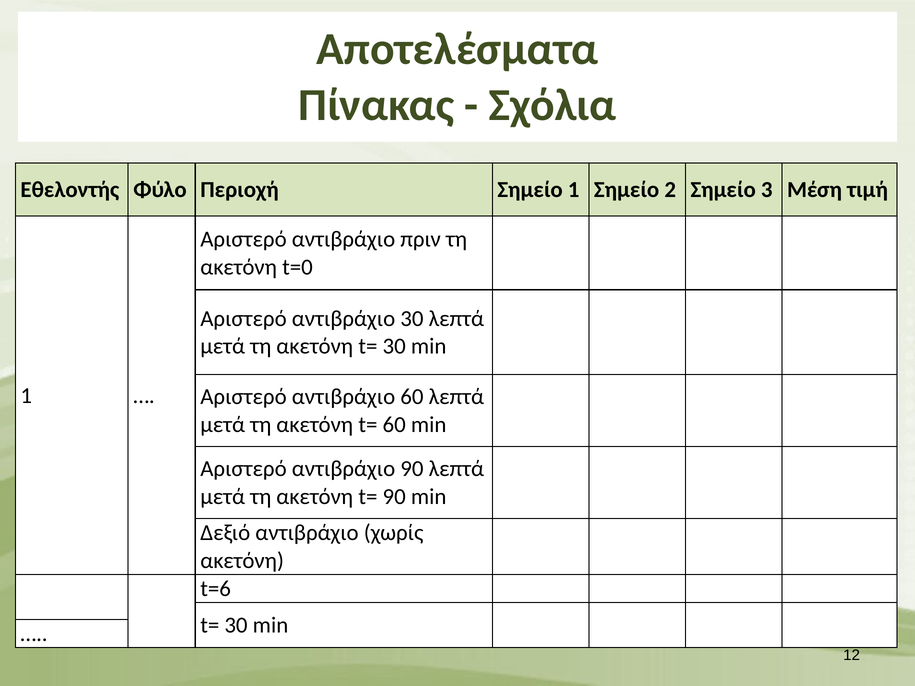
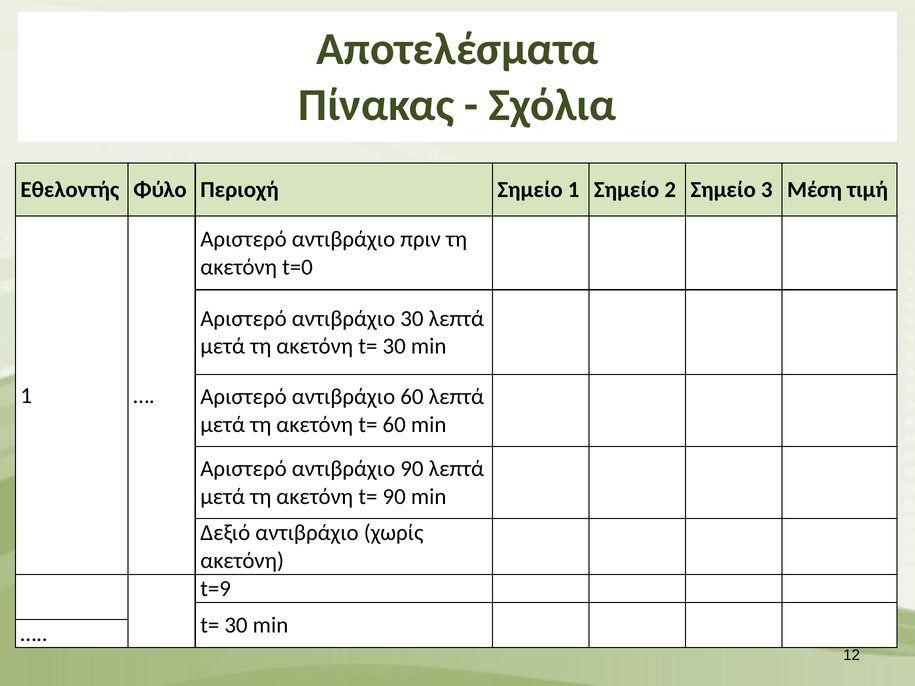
t=6: t=6 -> t=9 (216, 589)
